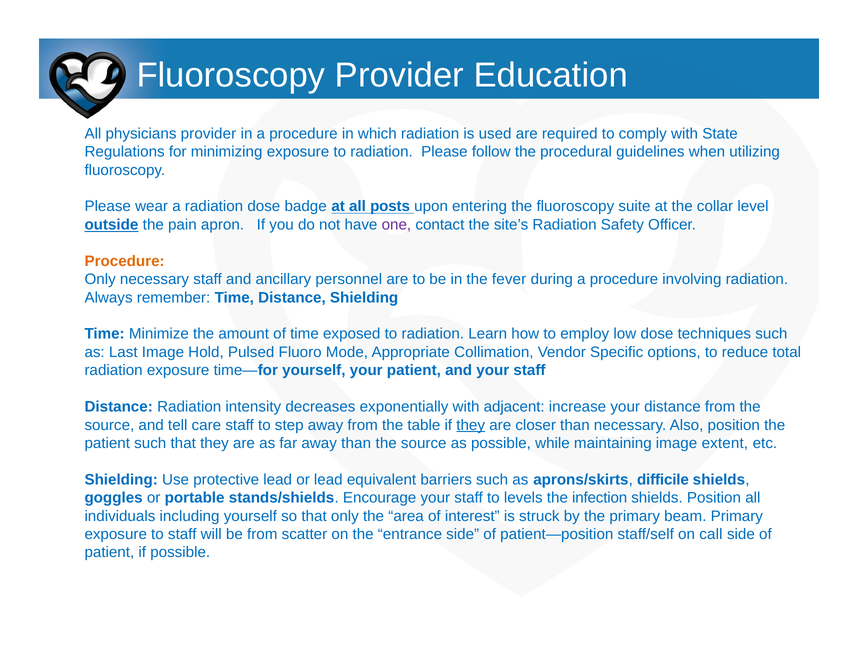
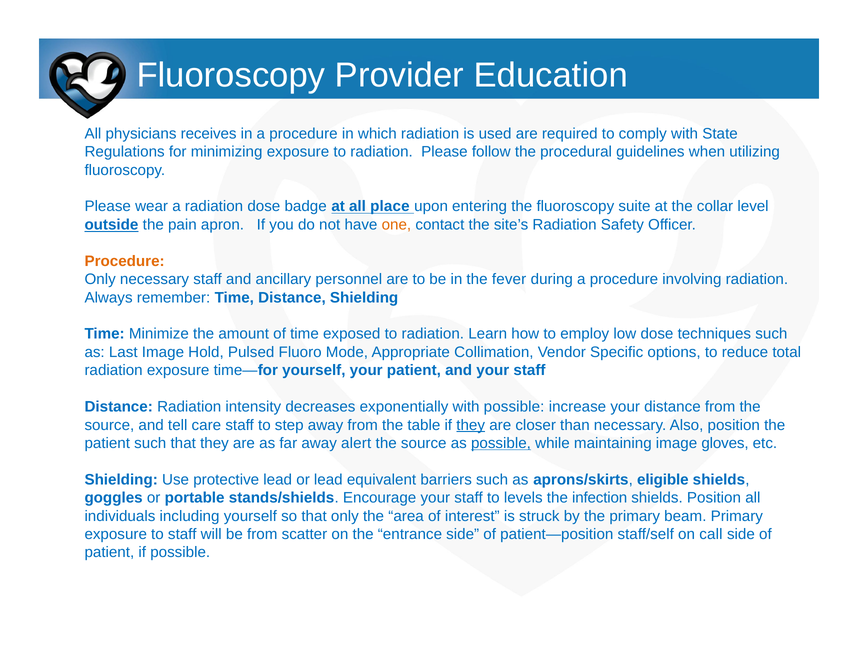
physicians provider: provider -> receives (209, 134)
posts: posts -> place (390, 206)
one colour: purple -> orange (396, 225)
with adjacent: adjacent -> possible (514, 407)
away than: than -> alert (356, 443)
possible underline: none -> present (501, 443)
extent: extent -> gloves (725, 443)
difficile: difficile -> eligible (663, 480)
